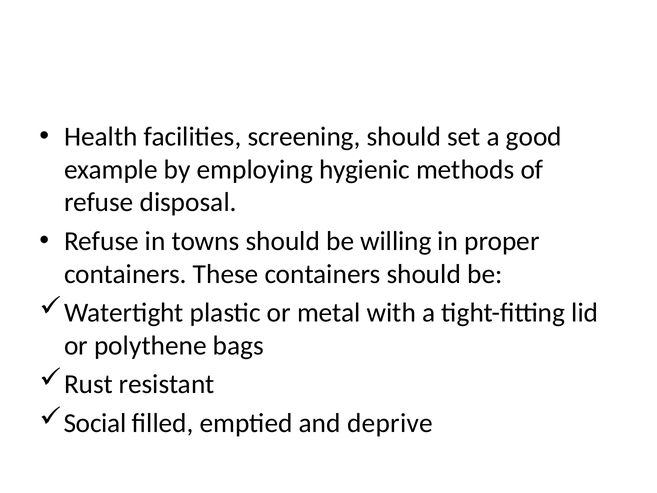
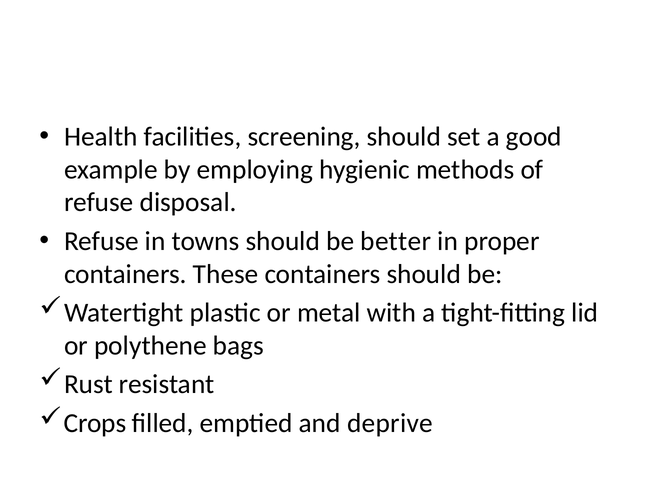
willing: willing -> better (396, 241)
Social: Social -> Crops (95, 423)
